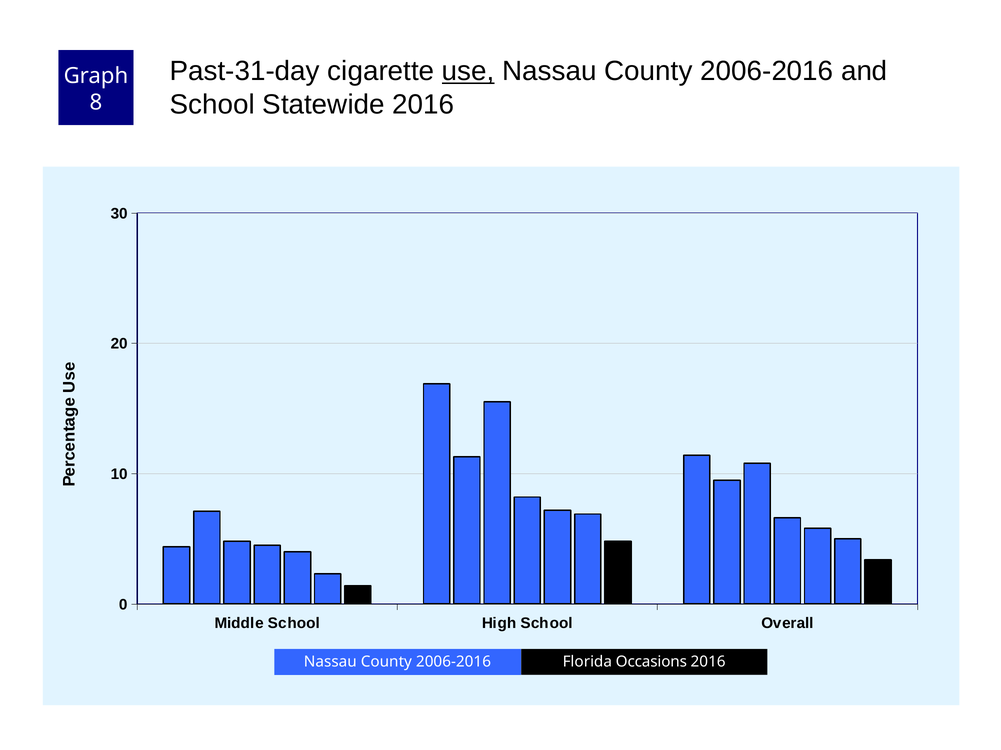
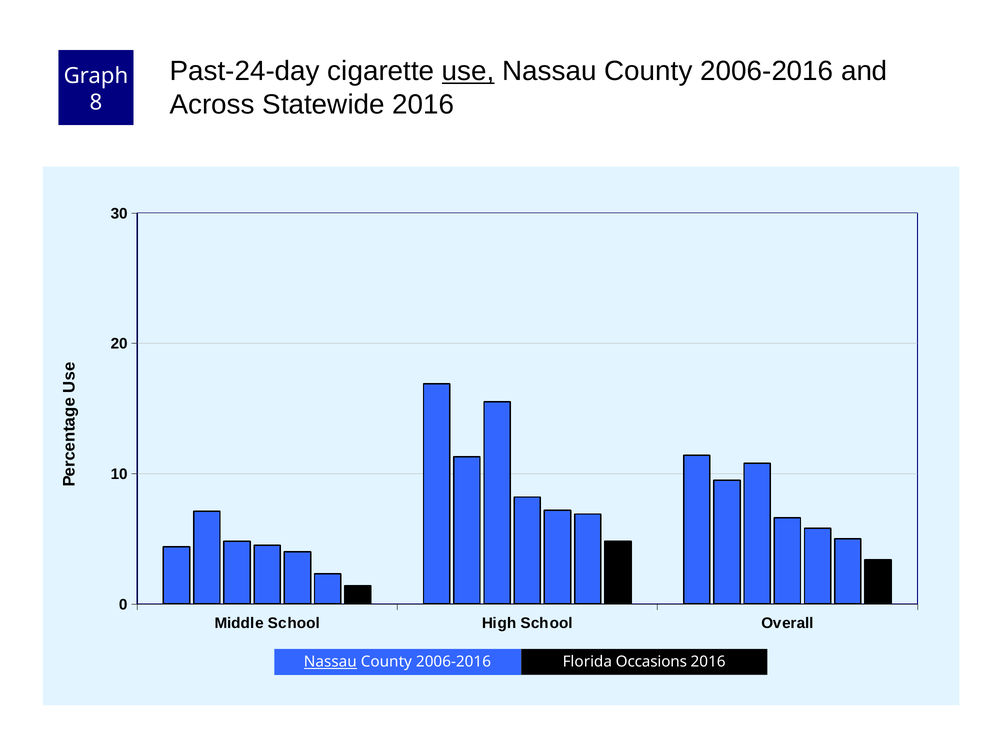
Past-31-day: Past-31-day -> Past-24-day (245, 71)
School: School -> Across (212, 105)
Nassau underline: none -> present (330, 663)
